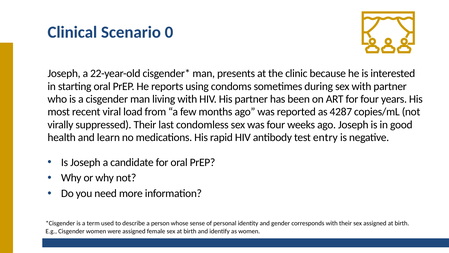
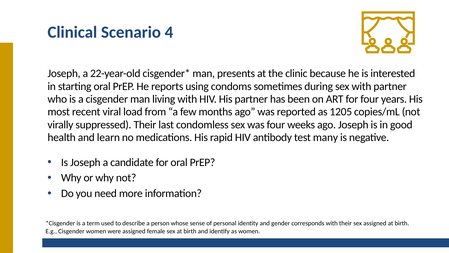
0: 0 -> 4 (169, 32)
4287: 4287 -> 1205 (341, 112)
entry: entry -> many (325, 137)
